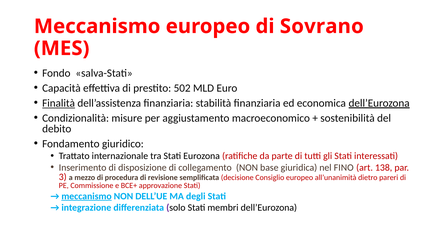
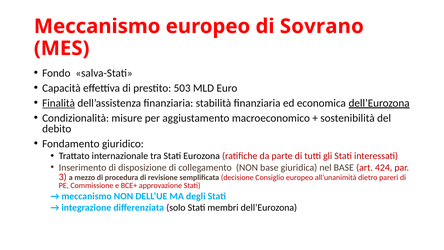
502: 502 -> 503 (182, 88)
nel FINO: FINO -> BASE (344, 167)
138: 138 -> 424 (384, 167)
meccanismo underline: present -> none (87, 196)
